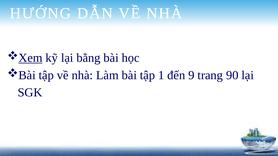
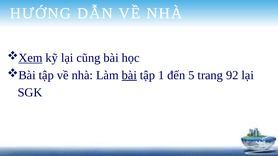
bằng: bằng -> cũng (88, 58)
bài underline: none -> present (129, 75)
9: 9 -> 5 (191, 75)
90: 90 -> 92 (232, 75)
